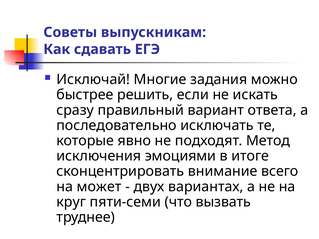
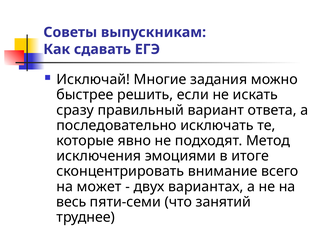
круг: круг -> весь (71, 202)
вызвать: вызвать -> занятий (223, 202)
